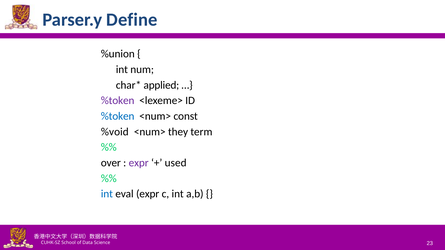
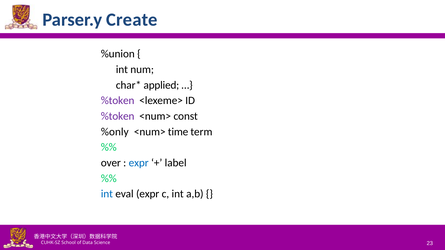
Define: Define -> Create (132, 20)
%token colour: blue -> purple (118, 116)
%void: %void -> %only (115, 132)
they: they -> time (178, 132)
expr colour: purple -> blue (139, 163)
used: used -> label (176, 163)
